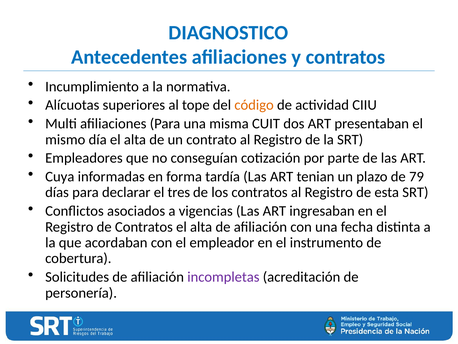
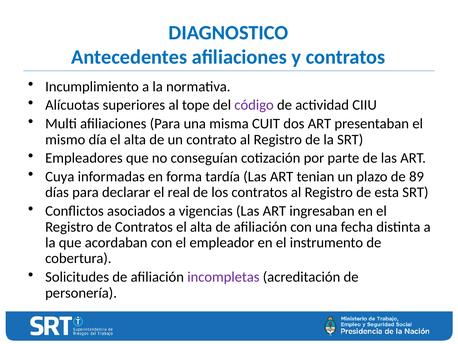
código colour: orange -> purple (254, 105)
79: 79 -> 89 (417, 176)
tres: tres -> real (179, 192)
